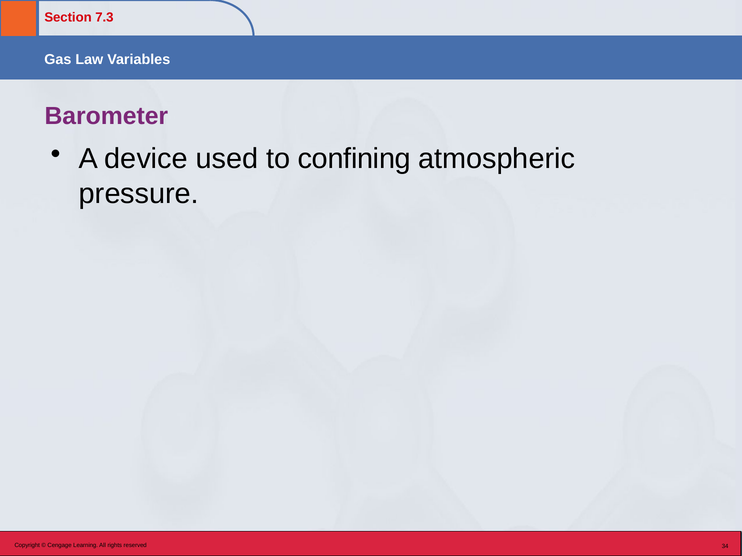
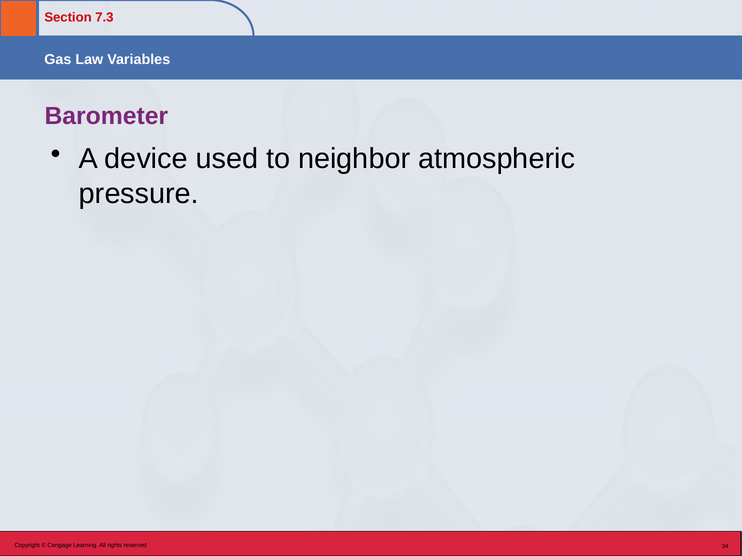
confining: confining -> neighbor (354, 159)
